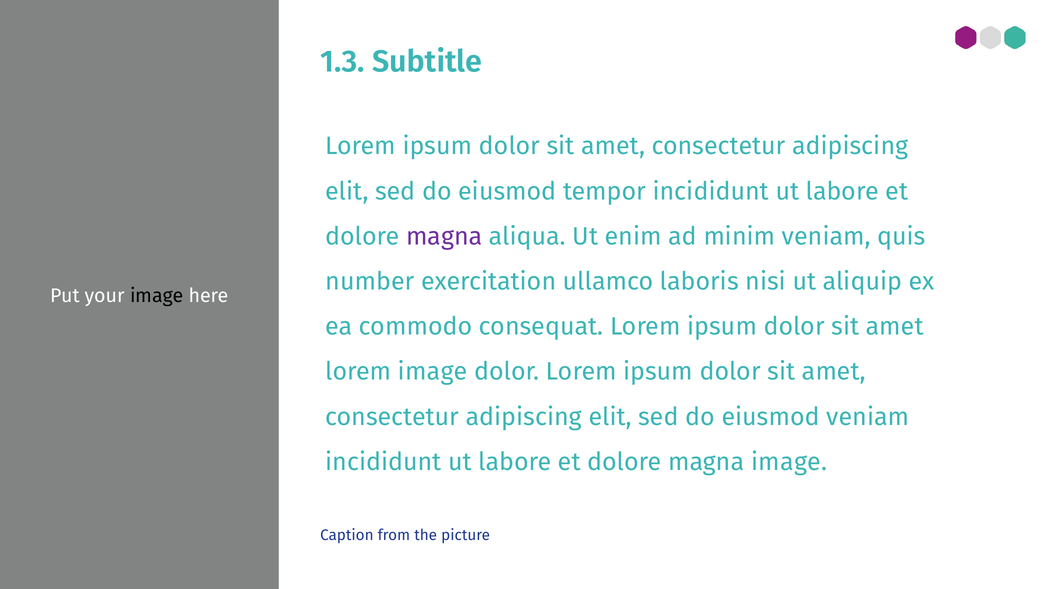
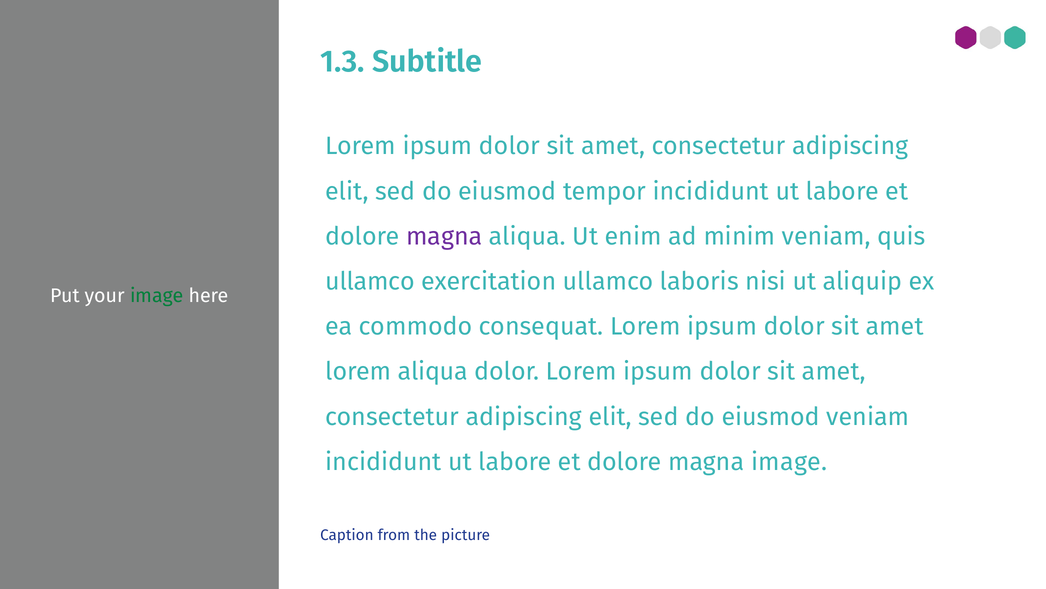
number: number -> ullamco (370, 281)
image colour: black -> green (157, 296)
lorem image: image -> aliqua (433, 371)
